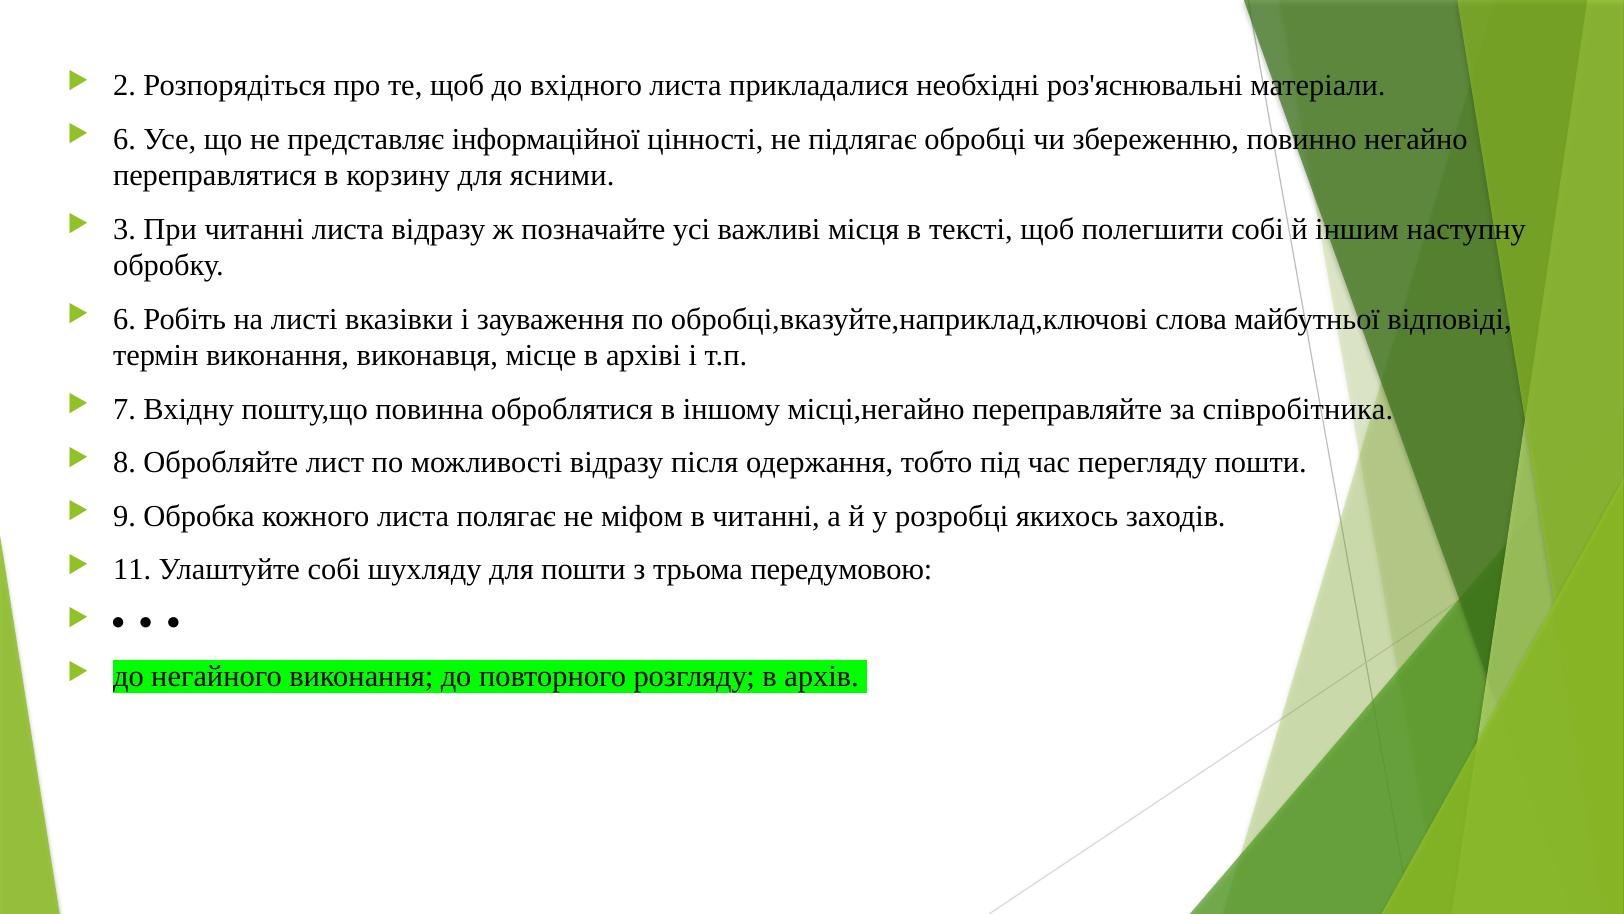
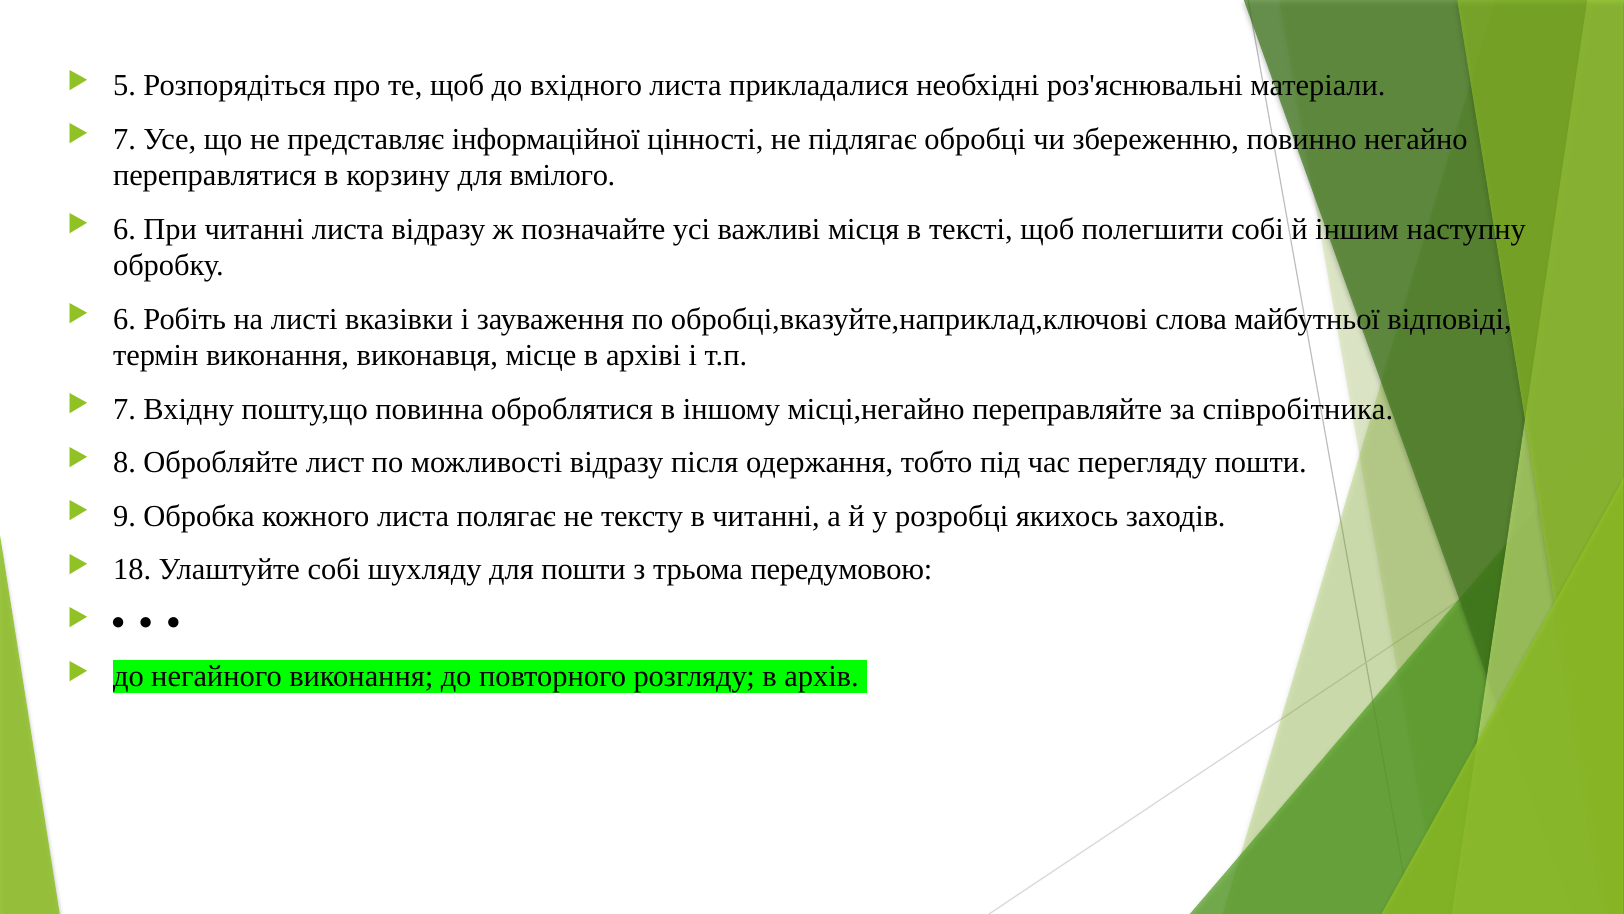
2: 2 -> 5 (124, 85)
6: 6 -> 7 (124, 139)
ясними: ясними -> вмілого (563, 175)
3: 3 -> 6 (124, 229)
міфом: міфом -> тексту (642, 516)
11: 11 -> 18 (132, 569)
